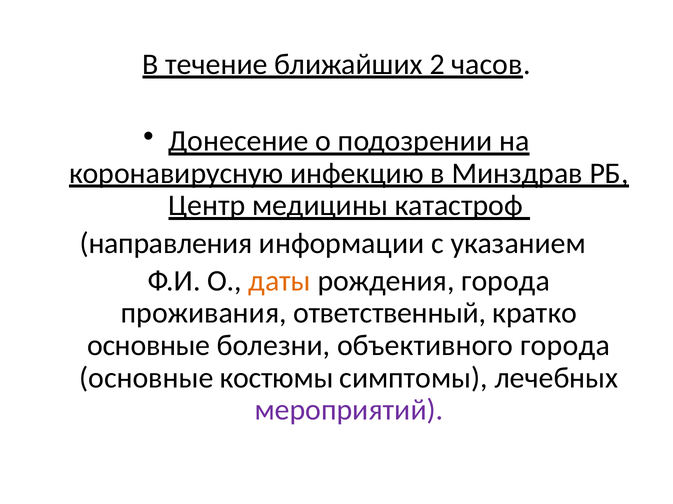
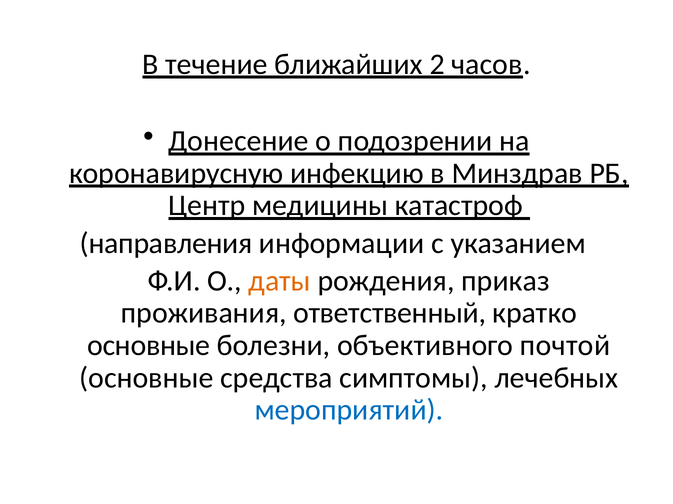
рождения города: города -> приказ (506, 281)
объективного города: города -> почтой (565, 346)
костюмы: костюмы -> средства (276, 378)
мероприятий colour: purple -> blue (349, 411)
